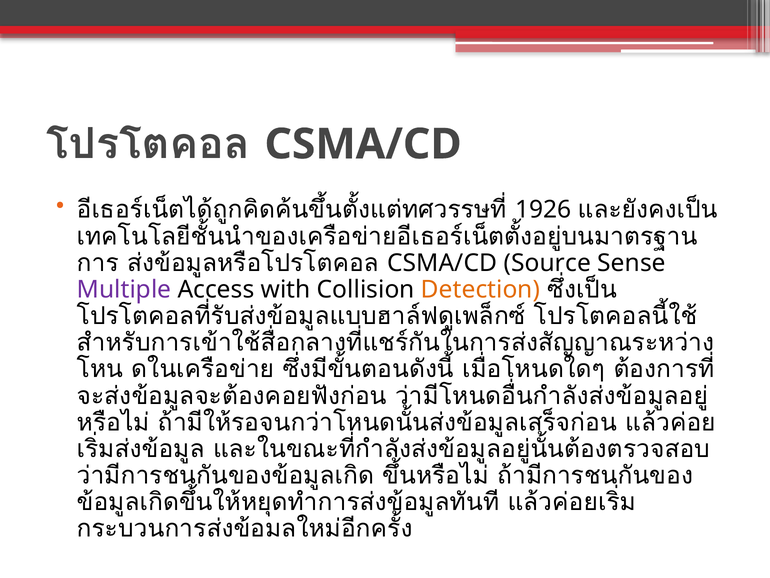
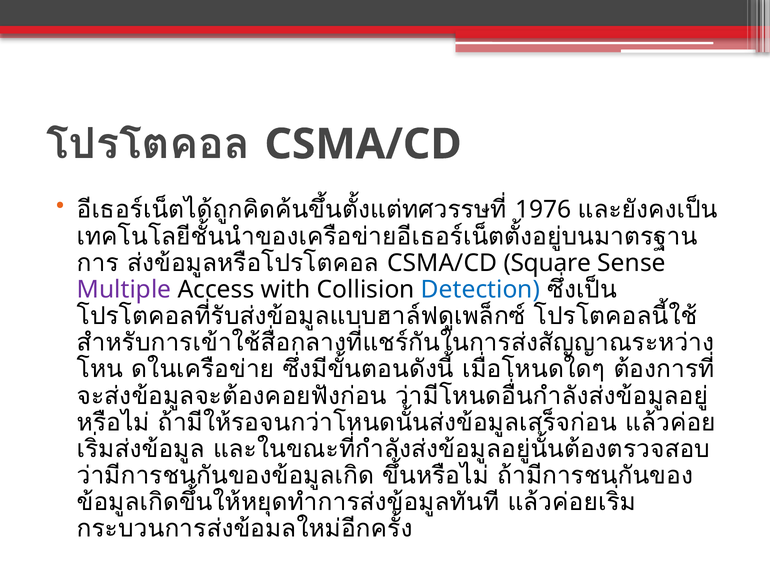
1926: 1926 -> 1976 (543, 210)
Source: Source -> Square (547, 263)
Detection colour: orange -> blue (480, 289)
